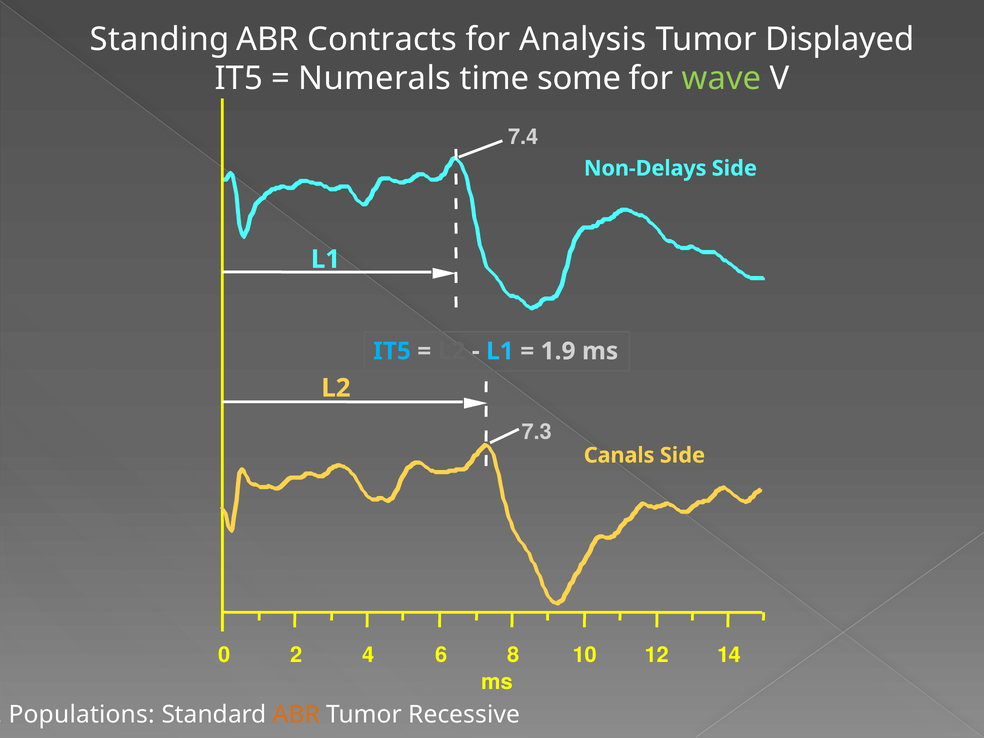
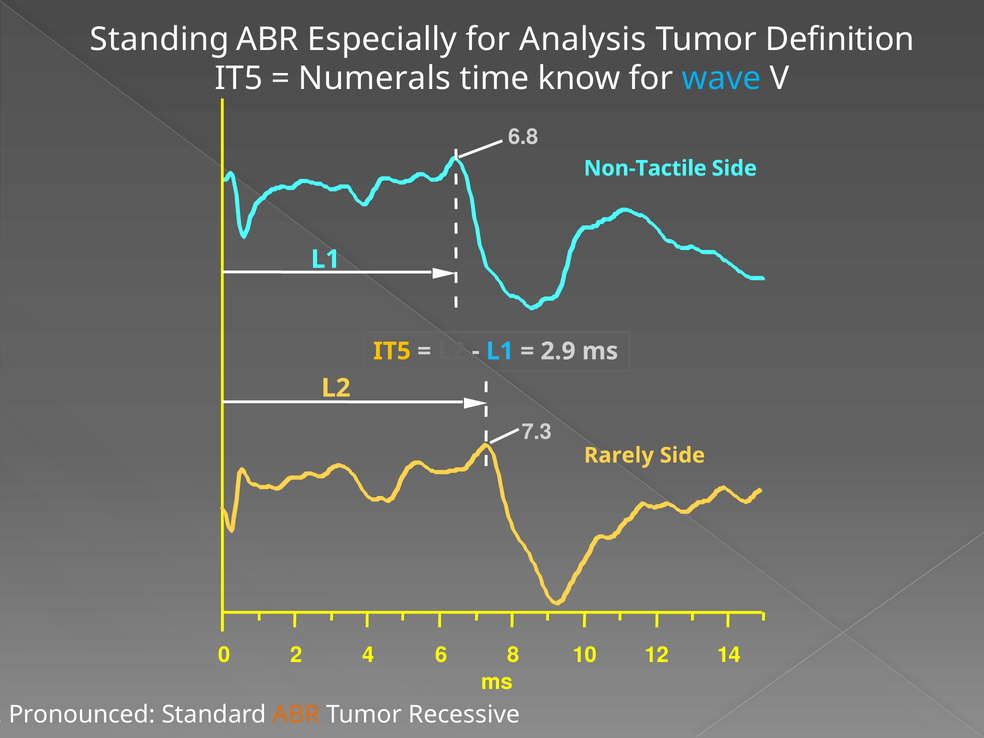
Contracts: Contracts -> Especially (382, 39)
Displayed: Displayed -> Definition (840, 39)
some: some -> know (579, 79)
wave colour: light green -> light blue (722, 79)
7.4: 7.4 -> 6.8 (523, 137)
Non-Delays: Non-Delays -> Non-Tactile (645, 168)
IT5 colour: light blue -> yellow (392, 351)
1.9: 1.9 -> 2.9 (558, 351)
Canals: Canals -> Rarely (619, 455)
Populations: Populations -> Pronounced (82, 715)
